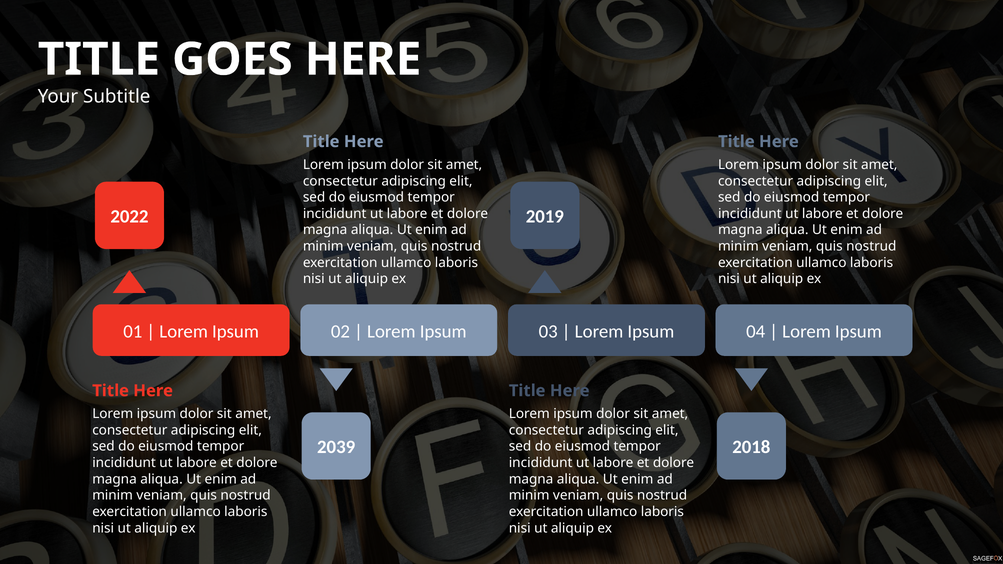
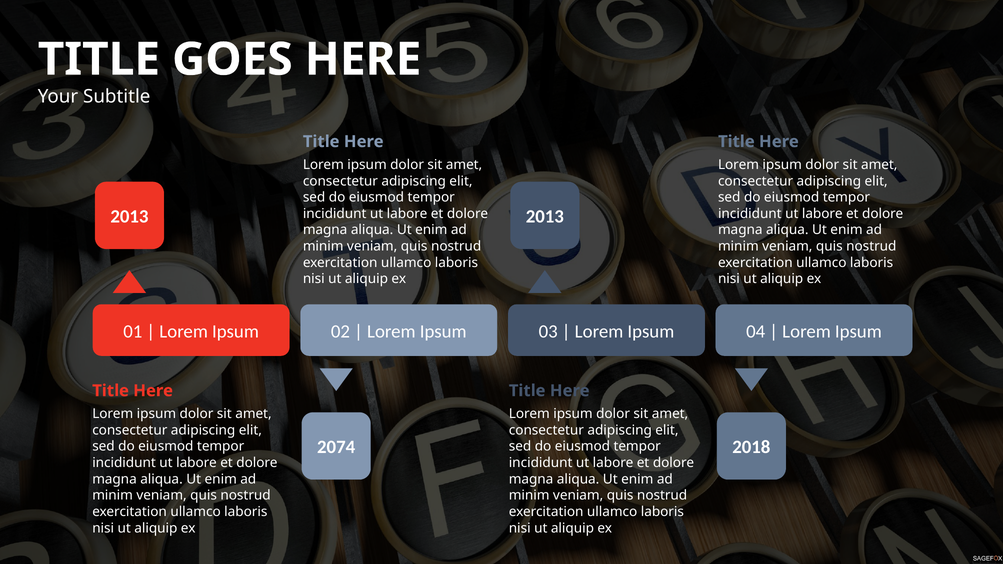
2022: 2022 -> 2013 (129, 217)
2019: 2019 -> 2013 (545, 217)
2039: 2039 -> 2074 (336, 447)
